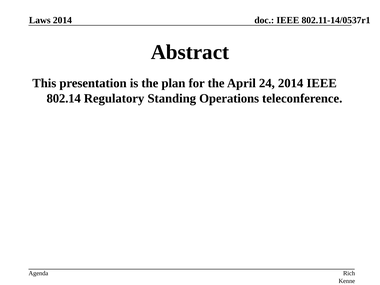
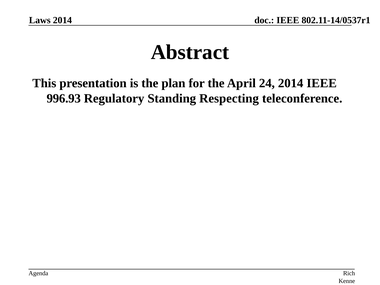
802.14: 802.14 -> 996.93 (64, 98)
Operations: Operations -> Respecting (229, 98)
